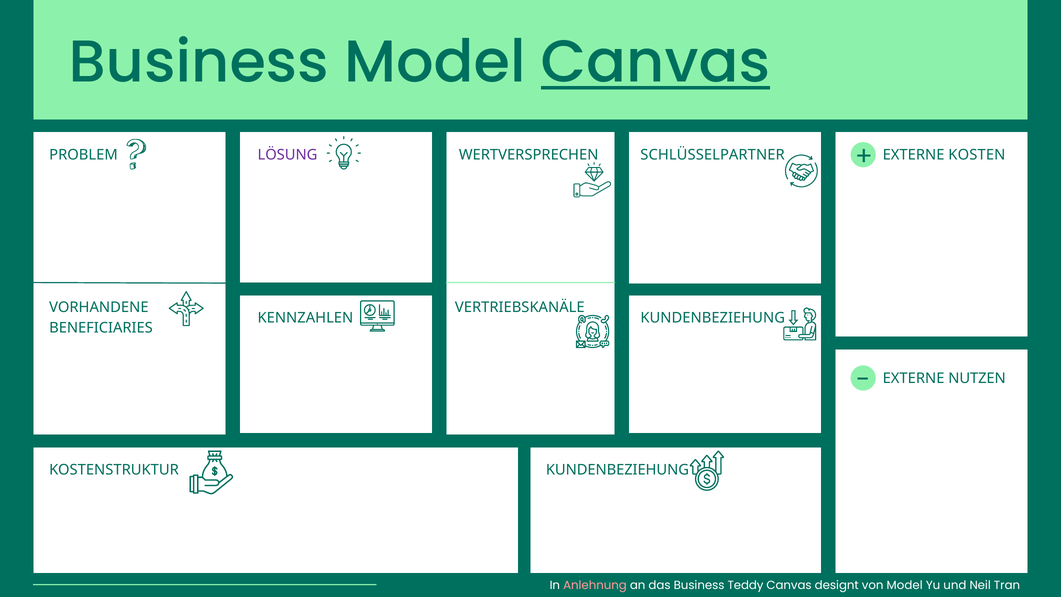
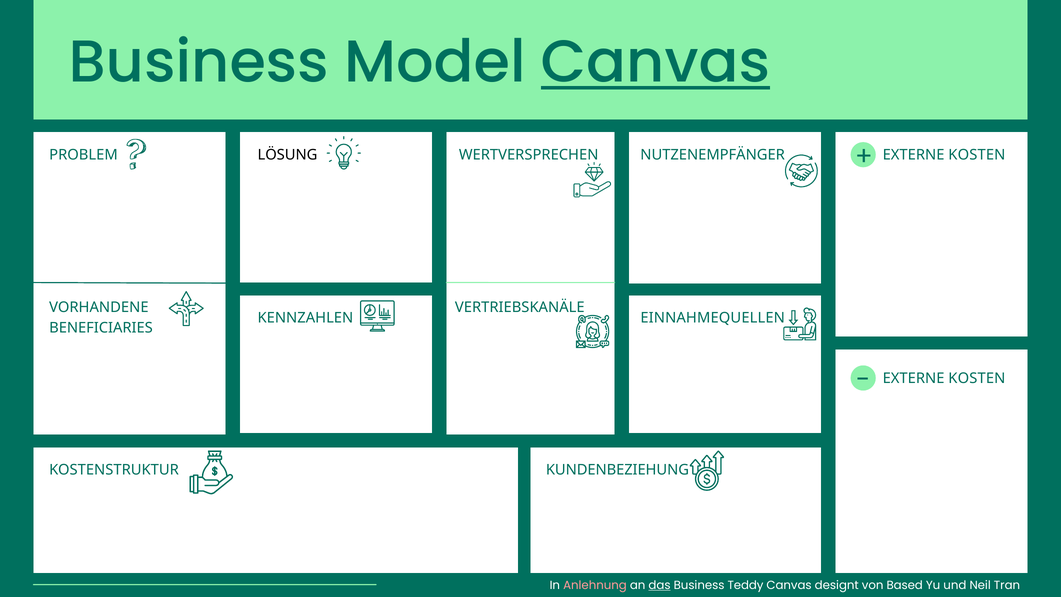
LÖSUNG colour: purple -> black (288, 155)
SCHLÜSSELPARTNER: SCHLÜSSELPARTNER -> NUTZENEMPFÄNGER (713, 155)
KENNZAHLEN KUNDENBEZIEHUNG: KUNDENBEZIEHUNG -> EINNAHMEQUELLEN (713, 318)
NUTZEN: NUTZEN -> KOSTEN (977, 378)
das underline: none -> present (659, 585)
von Model: Model -> Based (905, 585)
